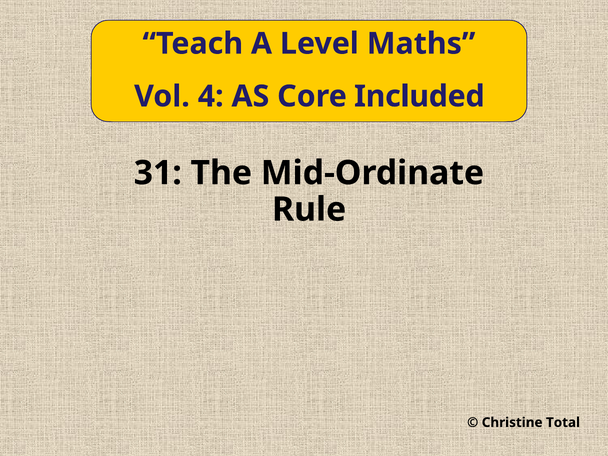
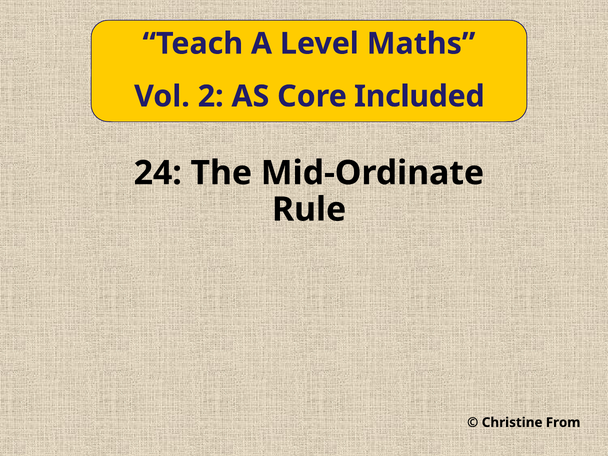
4: 4 -> 2 (211, 96)
31: 31 -> 24 (158, 173)
Total: Total -> From (563, 422)
